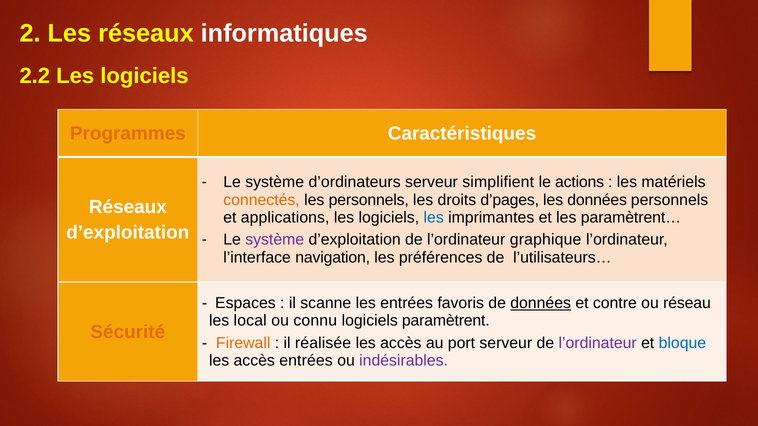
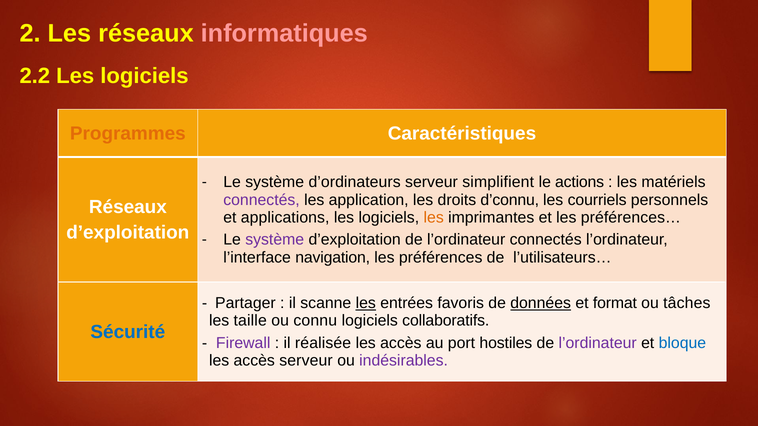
informatiques colour: white -> pink (284, 34)
connectés colour: orange -> purple (262, 200)
les personnels: personnels -> application (369, 200)
d’pages: d’pages -> d’connu (510, 200)
les données: données -> courriels (597, 200)
les colour: blue -> orange (434, 218)
paramètrent…: paramètrent… -> préférences… (631, 218)
l’ordinateur graphique: graphique -> connectés (546, 240)
Espaces: Espaces -> Partager (245, 303)
les underline: none -> present (366, 303)
contre: contre -> format (615, 303)
réseau: réseau -> tâches (687, 303)
local: local -> taille (250, 321)
paramètrent: paramètrent -> collaboratifs (446, 321)
Sécurité colour: orange -> blue (128, 332)
Firewall colour: orange -> purple (243, 343)
port serveur: serveur -> hostiles (506, 343)
accès entrées: entrées -> serveur (306, 361)
